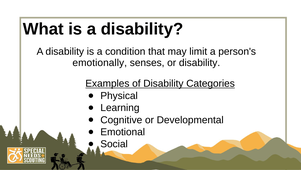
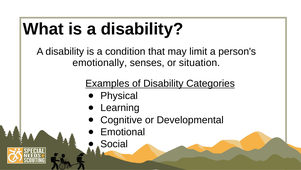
or disability: disability -> situation (199, 63)
